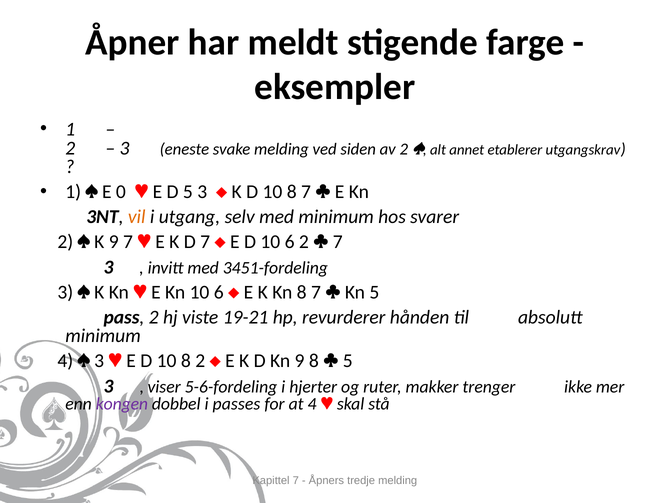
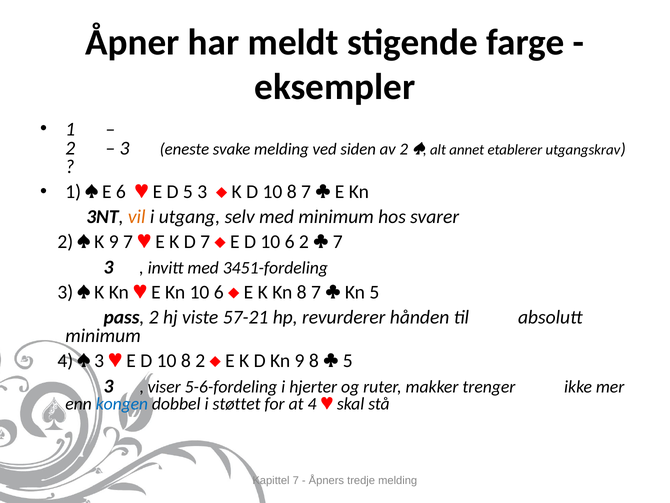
E 0: 0 -> 6 (121, 192)
19-21: 19-21 -> 57-21 (246, 317)
kongen colour: purple -> blue (122, 404)
passes: passes -> støttet (237, 404)
